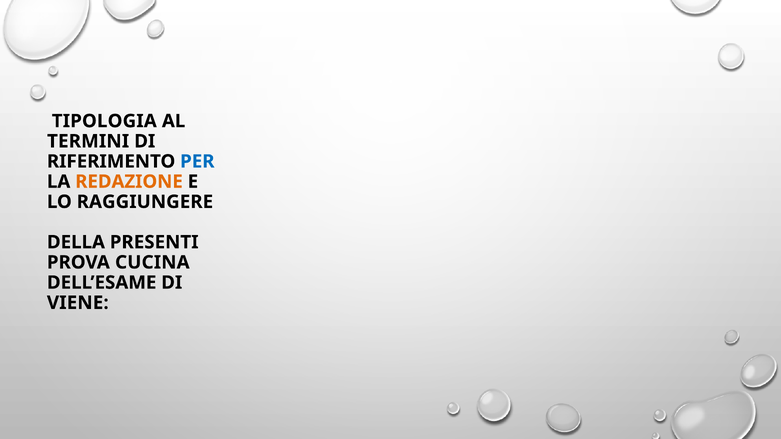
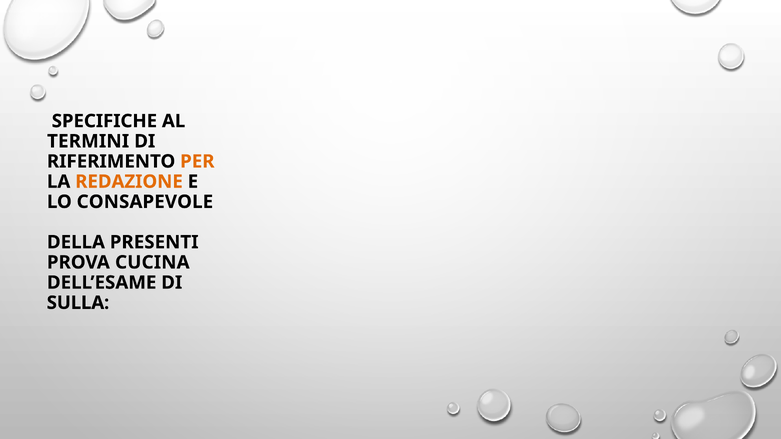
TIPOLOGIA: TIPOLOGIA -> SPECIFICHE (104, 121)
PER colour: blue -> orange (197, 162)
RAGGIUNGERE: RAGGIUNGERE -> CONSAPEVOLE (145, 202)
VIENE: VIENE -> SULLA (78, 303)
